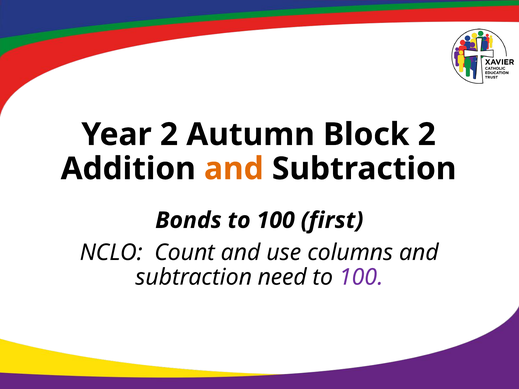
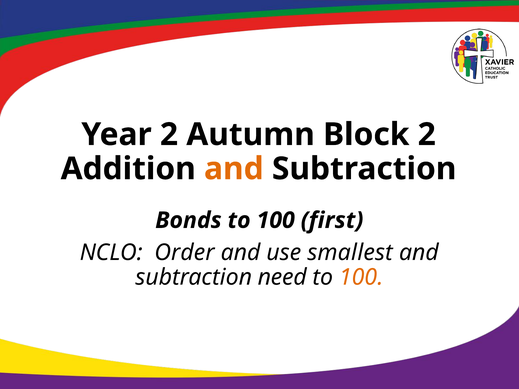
Count: Count -> Order (185, 253)
columns: columns -> smallest (350, 253)
100 colour: purple -> orange (361, 278)
